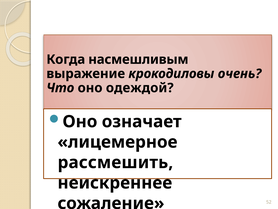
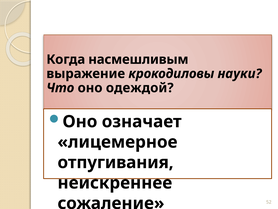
очень: очень -> науки (240, 74)
рассмешить: рассмешить -> отпугивания (116, 162)
